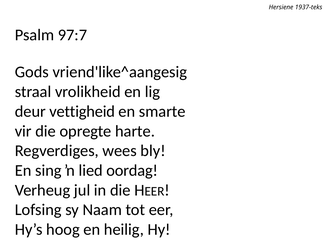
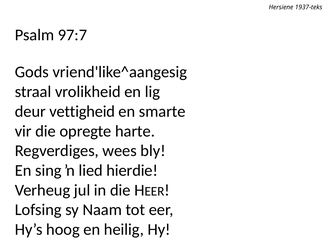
oordag: oordag -> hierdie (132, 170)
